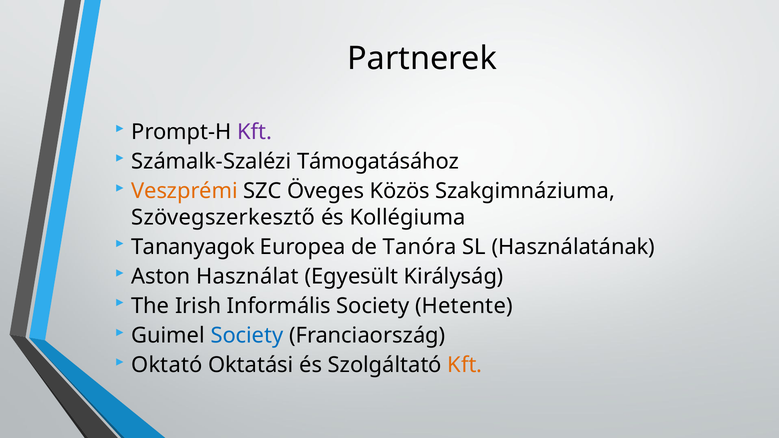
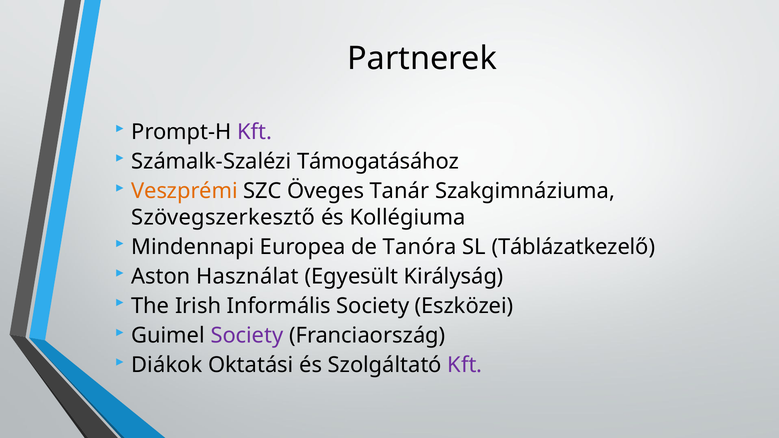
Közös: Közös -> Tanár (400, 191)
Tananyagok: Tananyagok -> Mindennapi (193, 247)
Használatának: Használatának -> Táblázatkezelő (573, 247)
Hetente: Hetente -> Eszközei (464, 306)
Society colour: blue -> purple (247, 336)
Oktató: Oktató -> Diákok (167, 365)
Kft colour: orange -> purple (465, 365)
